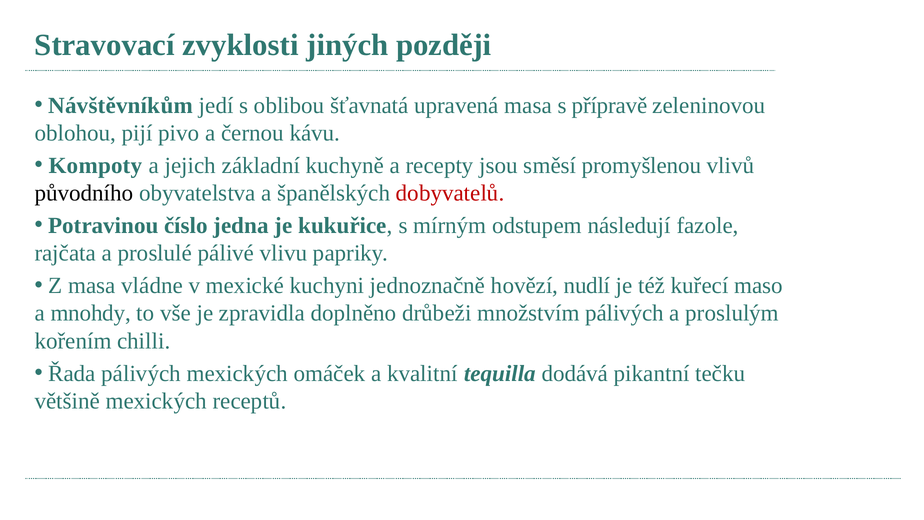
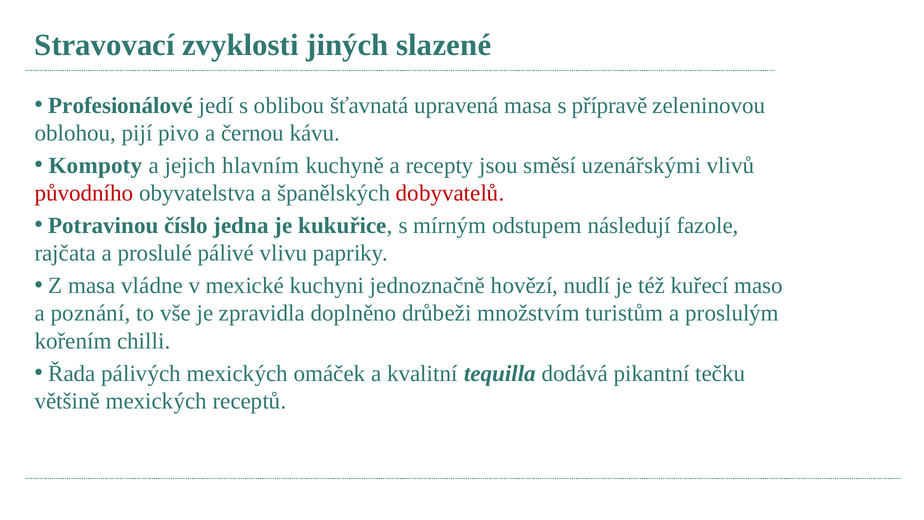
později: později -> slazené (444, 45)
Návštěvníkům: Návštěvníkům -> Profesionálové (121, 105)
základní: základní -> hlavním (261, 165)
promyšlenou: promyšlenou -> uzenářskými (641, 165)
původního colour: black -> red (84, 193)
mnohdy: mnohdy -> poznání (91, 313)
množstvím pálivých: pálivých -> turistům (624, 313)
